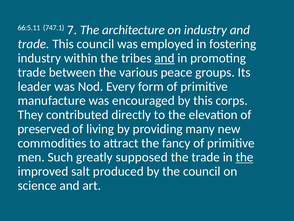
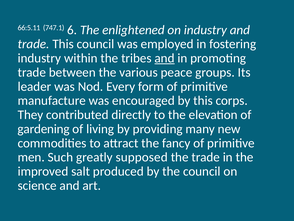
7: 7 -> 6 (72, 30)
architecture: architecture -> enlightened (133, 30)
preserved: preserved -> gardening (44, 129)
the underline: present -> none (245, 157)
